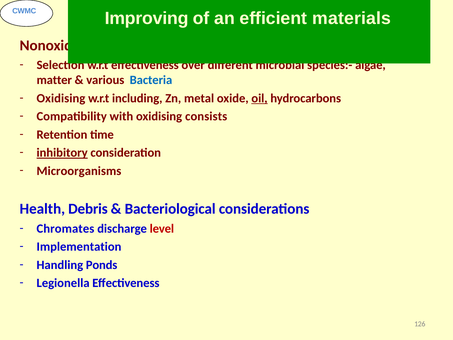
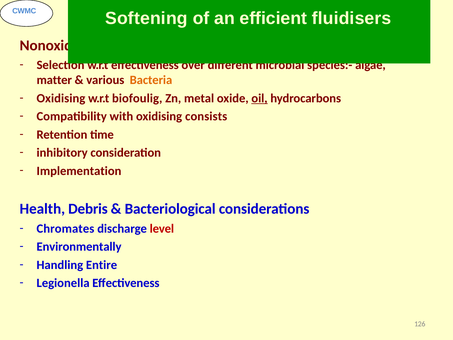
Improving: Improving -> Softening (146, 18)
materials: materials -> fluidisers (352, 18)
Bacteria colour: blue -> orange (151, 80)
including: including -> biofoulig (137, 98)
inhibitory underline: present -> none (62, 153)
Microorganisms: Microorganisms -> Implementation (79, 171)
Implementation: Implementation -> Environmentally (79, 247)
Ponds: Ponds -> Entire (102, 265)
